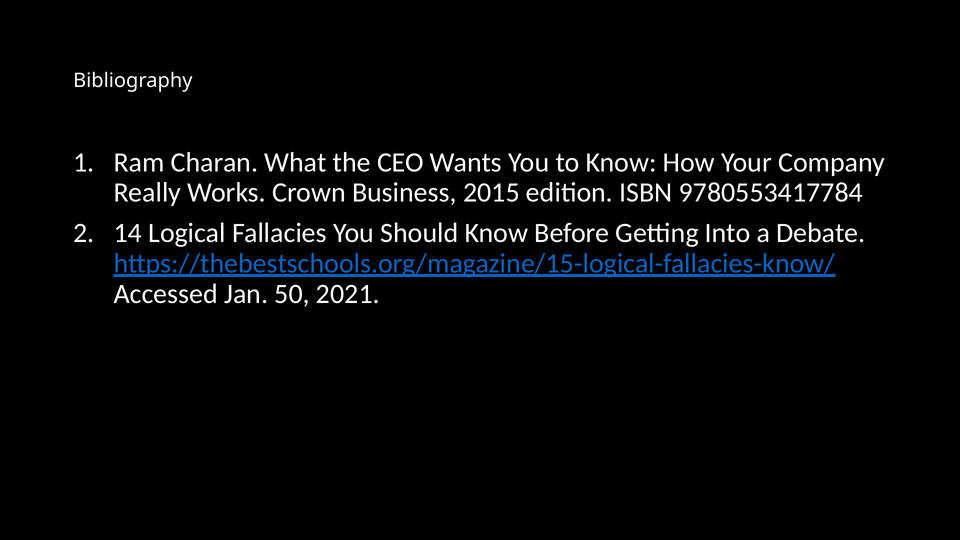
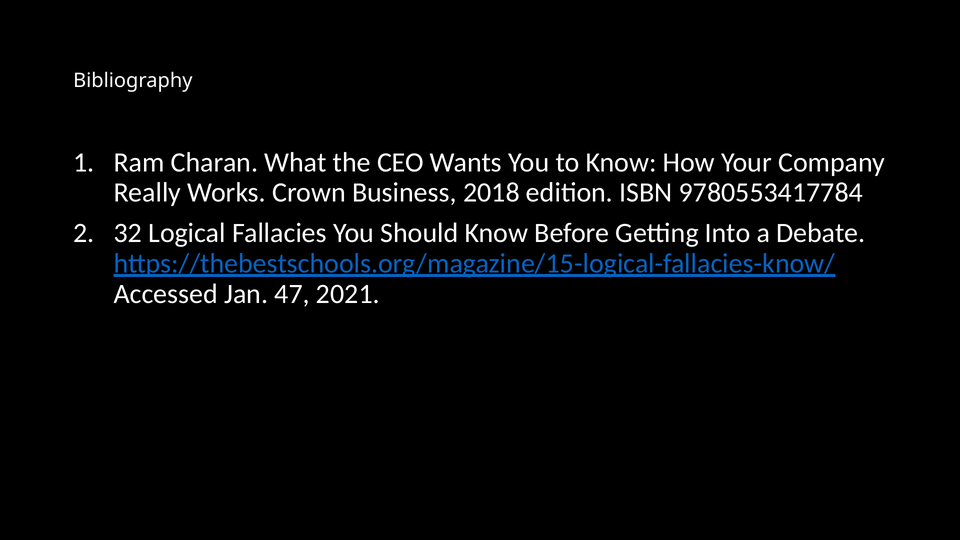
2015: 2015 -> 2018 (491, 193)
14: 14 -> 32 (128, 233)
50: 50 -> 47 (292, 294)
